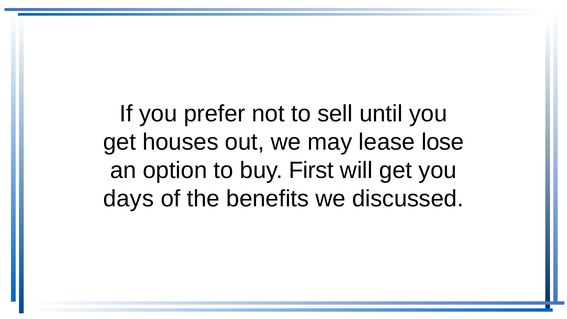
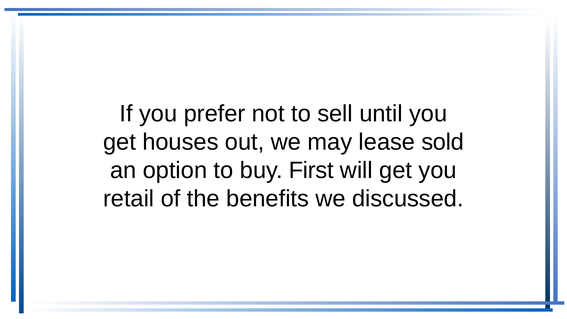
lose: lose -> sold (443, 142)
days: days -> retail (129, 199)
